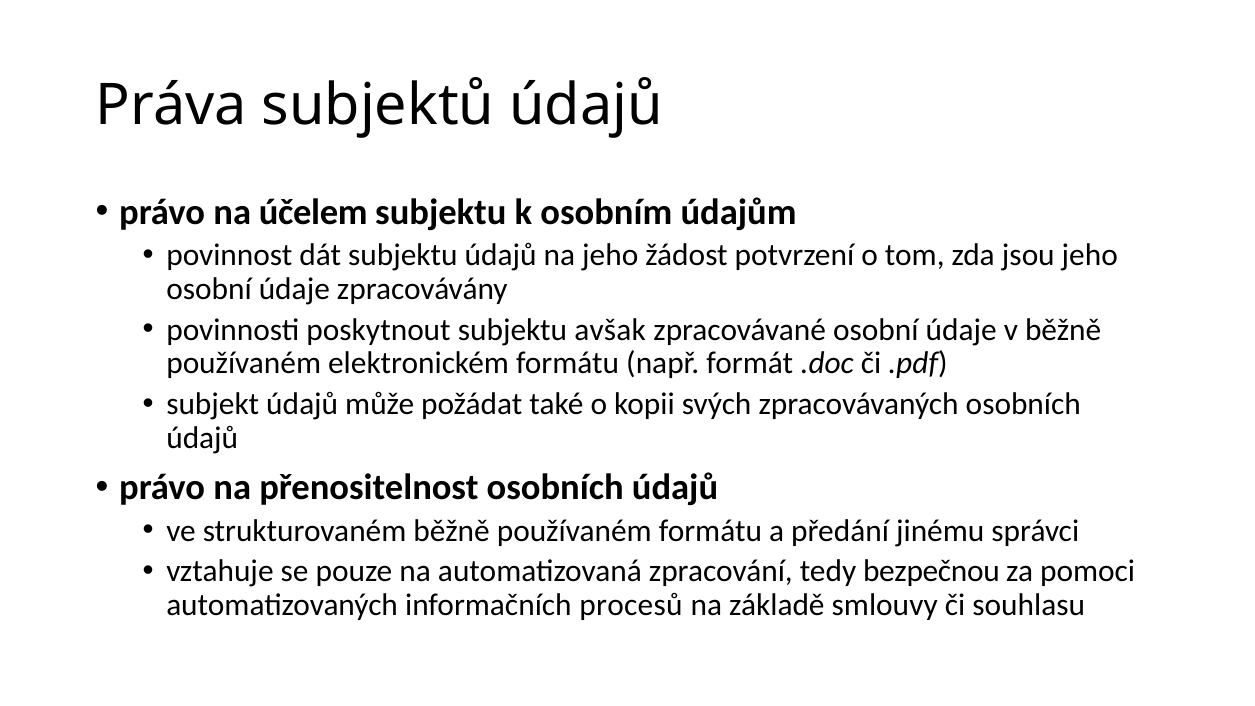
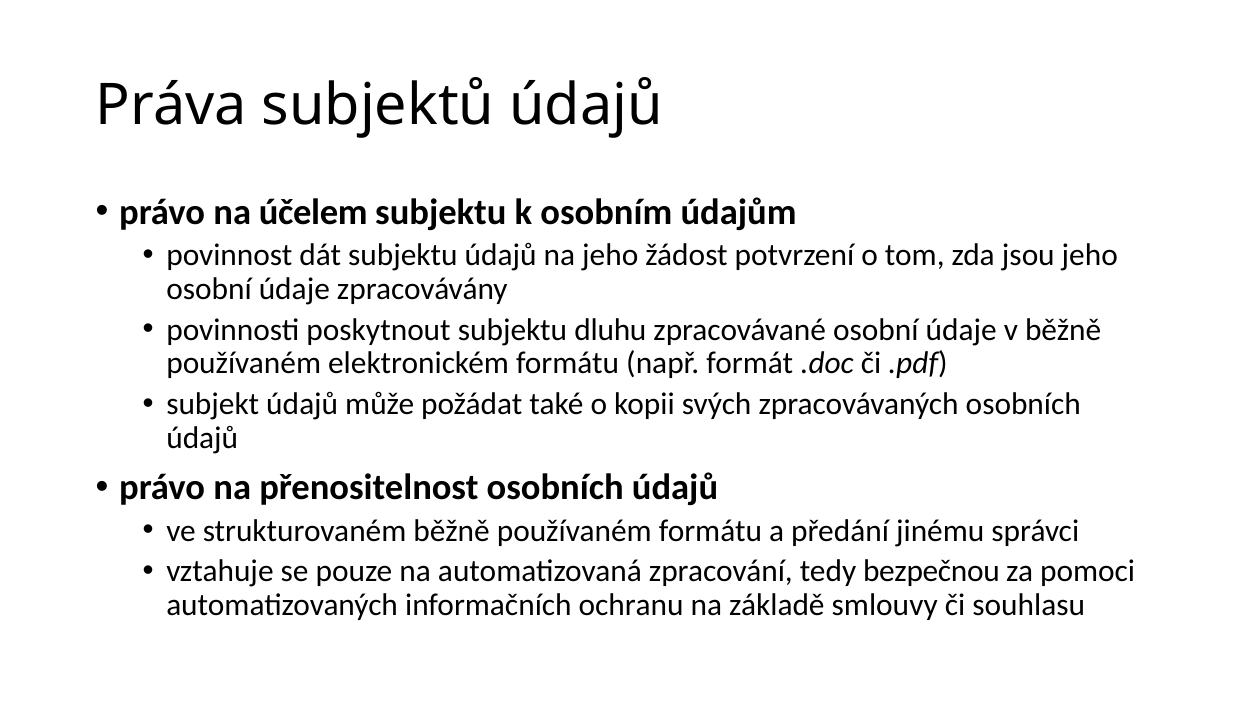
avšak: avšak -> dluhu (610, 330)
procesů: procesů -> ochranu (631, 605)
